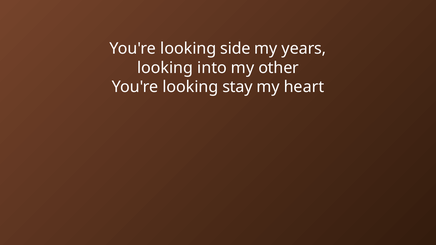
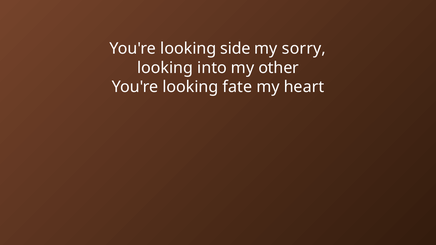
years: years -> sorry (304, 49)
stay: stay -> fate (237, 87)
